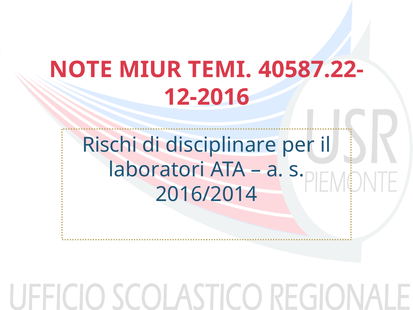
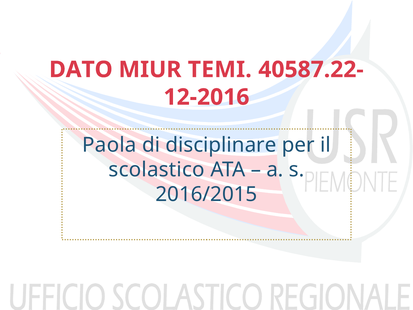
NOTE: NOTE -> DATO (81, 70)
Rischi: Rischi -> Paola (109, 145)
laboratori: laboratori -> scolastico (157, 170)
2016/2014: 2016/2014 -> 2016/2015 (206, 194)
